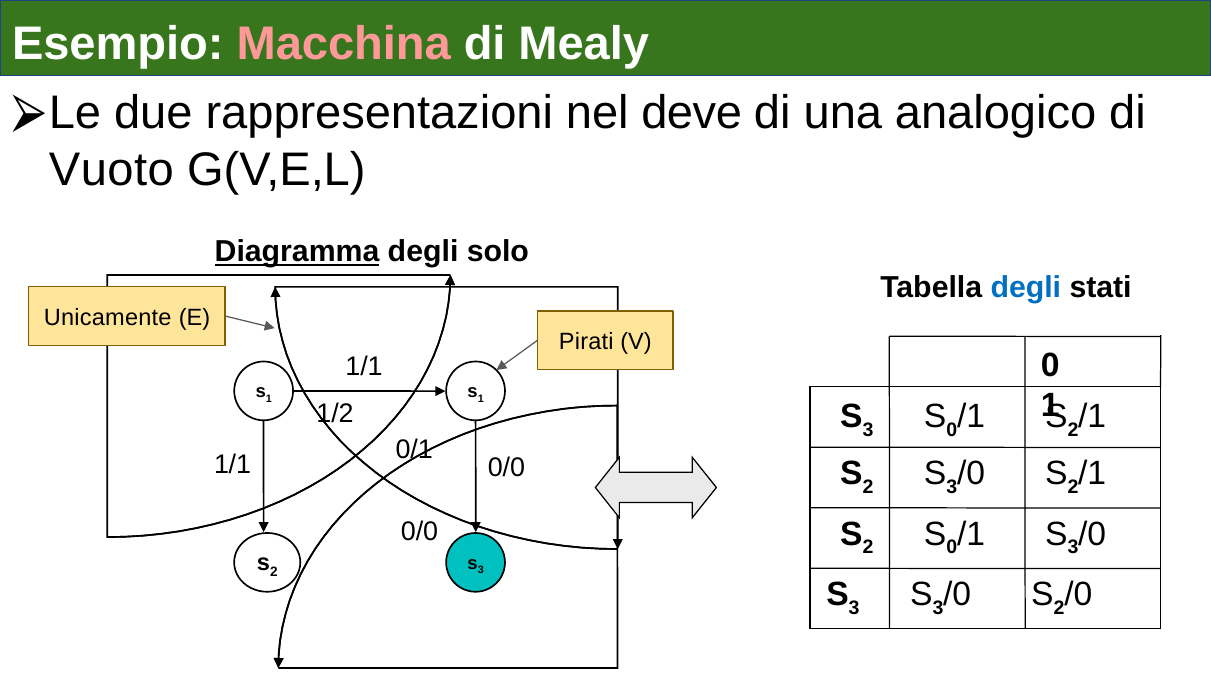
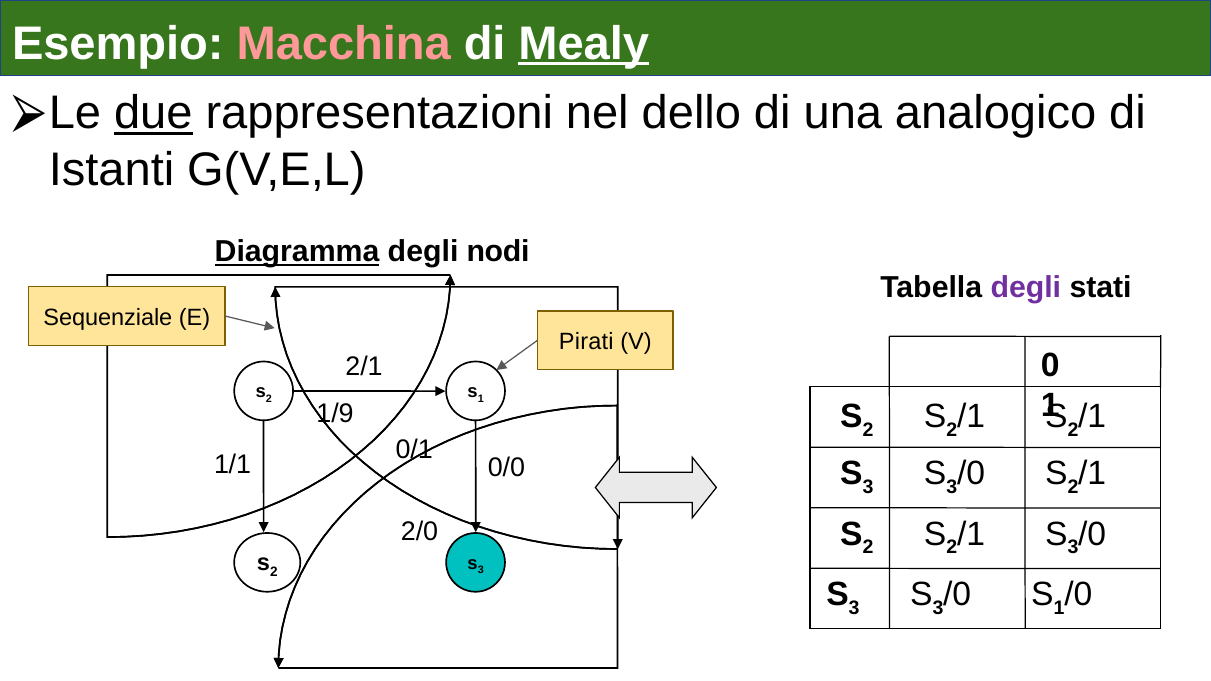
Mealy underline: none -> present (584, 44)
due underline: none -> present (153, 113)
deve: deve -> dello (691, 113)
Vuoto: Vuoto -> Istanti (112, 170)
solo: solo -> nodi (498, 252)
degli colour: blue -> purple (1026, 288)
Unicamente: Unicamente -> Sequenziale (108, 318)
1/1: 1/1 -> 2/1 (364, 367)
1: 1 -> 2 (269, 399)
1/2: 1/2 -> 1/9 (335, 414)
3: 3 -> 2 (868, 430)
0: 0 -> 2 (952, 430)
2: 2 -> 3 (868, 487)
0: 0 -> 2 (952, 548)
0/0: 0/0 -> 2/0 (420, 532)
2: 2 -> 1 (1059, 608)
